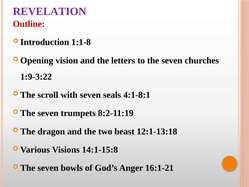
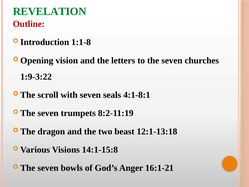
REVELATION colour: purple -> green (50, 11)
